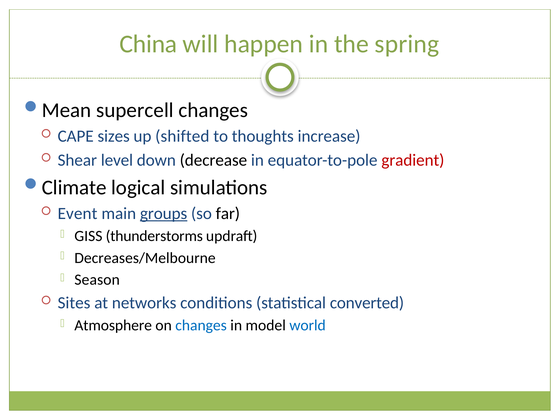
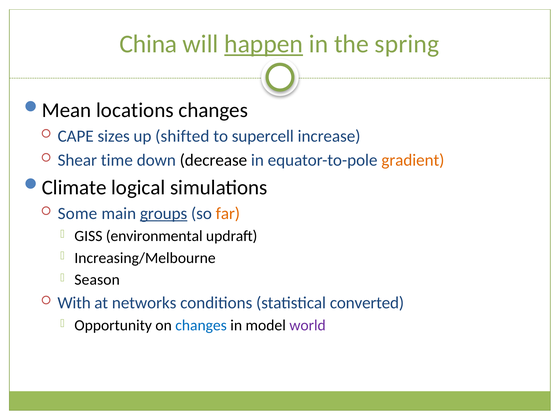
happen underline: none -> present (264, 44)
supercell: supercell -> locations (135, 110)
thoughts: thoughts -> supercell (263, 136)
level: level -> time (117, 160)
gradient colour: red -> orange (413, 160)
Event: Event -> Some (77, 213)
far colour: black -> orange (228, 213)
thunderstorms: thunderstorms -> environmental (154, 236)
Decreases/Melbourne: Decreases/Melbourne -> Increasing/Melbourne (145, 258)
Sites: Sites -> With (74, 303)
Atmosphere: Atmosphere -> Opportunity (113, 325)
world colour: blue -> purple (308, 325)
